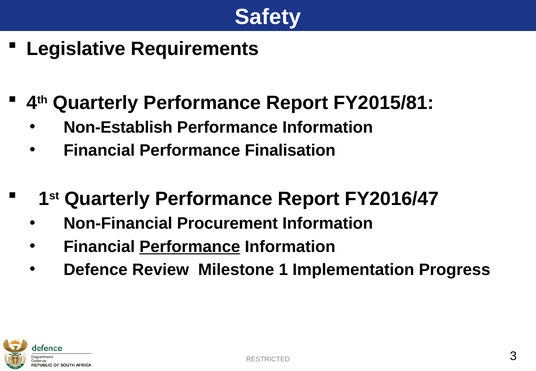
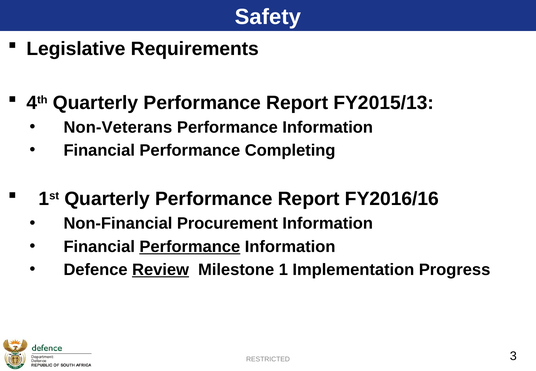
FY2015/81: FY2015/81 -> FY2015/13 (384, 103)
Non-Establish: Non-Establish -> Non-Veterans (118, 127)
Finalisation: Finalisation -> Completing (290, 150)
FY2016/47: FY2016/47 -> FY2016/16 (392, 199)
Review underline: none -> present (161, 270)
